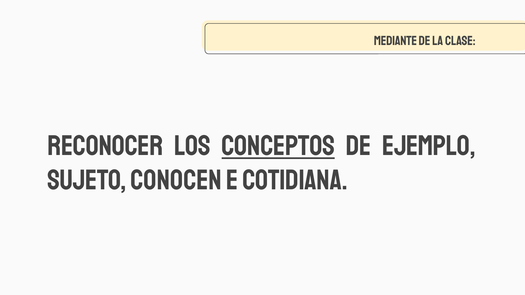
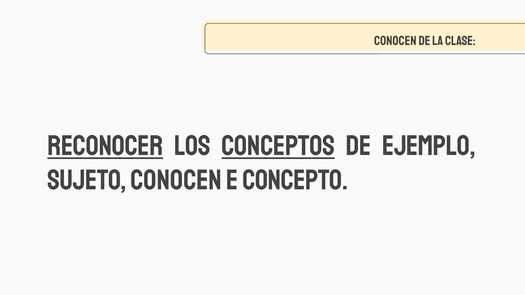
Mediante: Mediante -> Conocen (395, 41)
Reconocer underline: none -> present (105, 146)
cotidiana: cotidiana -> concepto (295, 180)
